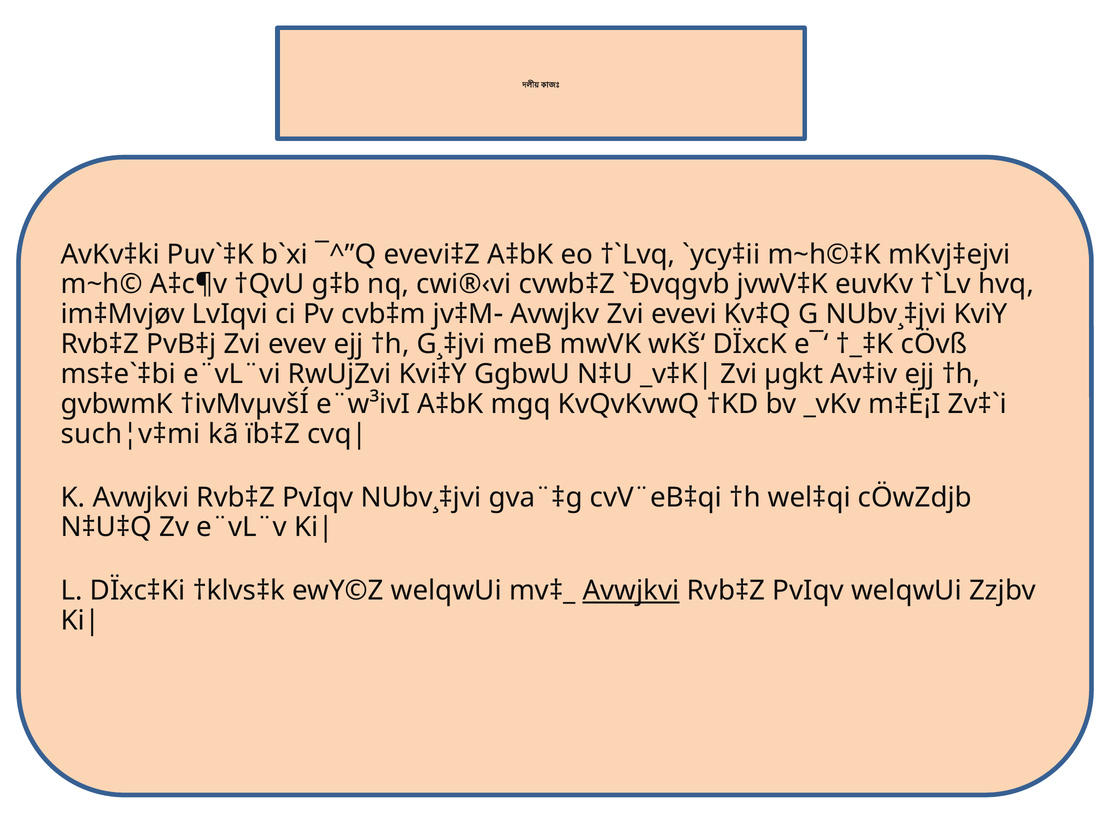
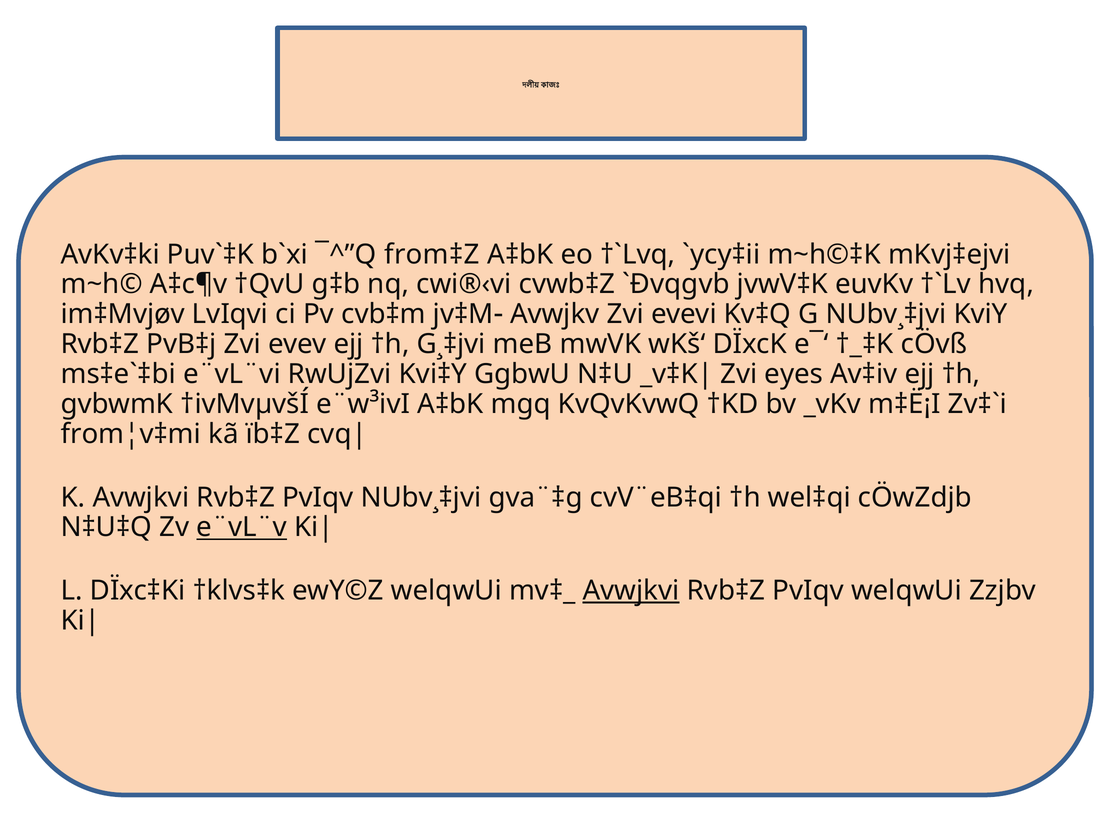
evevi‡Z: evevi‡Z -> from‡Z (432, 255)
µgkt: µgkt -> eyes (794, 374)
such¦v‡mi: such¦v‡mi -> from¦v‡mi (131, 434)
e¨vL¨v underline: none -> present (242, 528)
